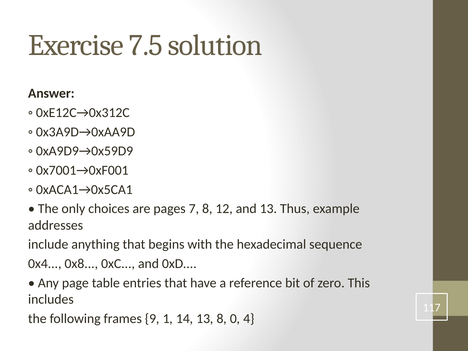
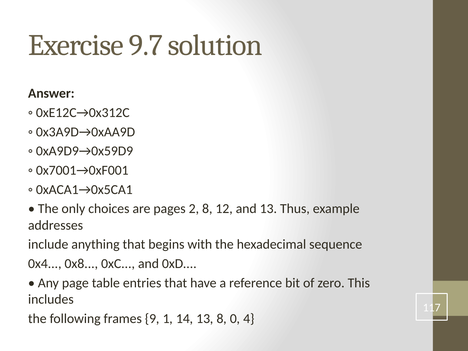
7.5: 7.5 -> 9.7 (146, 45)
7: 7 -> 2 (194, 209)
